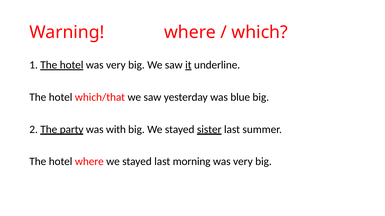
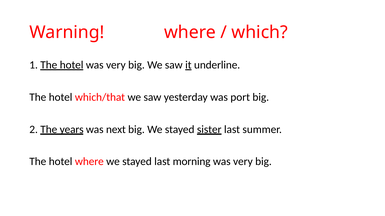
blue: blue -> port (240, 97)
party: party -> years (72, 130)
with: with -> next (116, 130)
